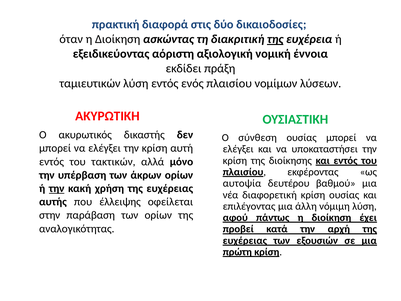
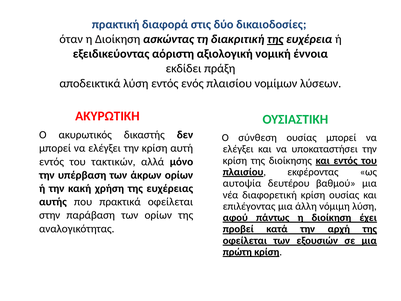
ταμιευτικών: ταμιευτικών -> αποδεικτικά (90, 83)
την underline: present -> none (57, 188)
έλλειψης: έλλειψης -> πρακτικά (120, 202)
ευχέρειας: ευχέρειας -> οφείλεται (245, 240)
